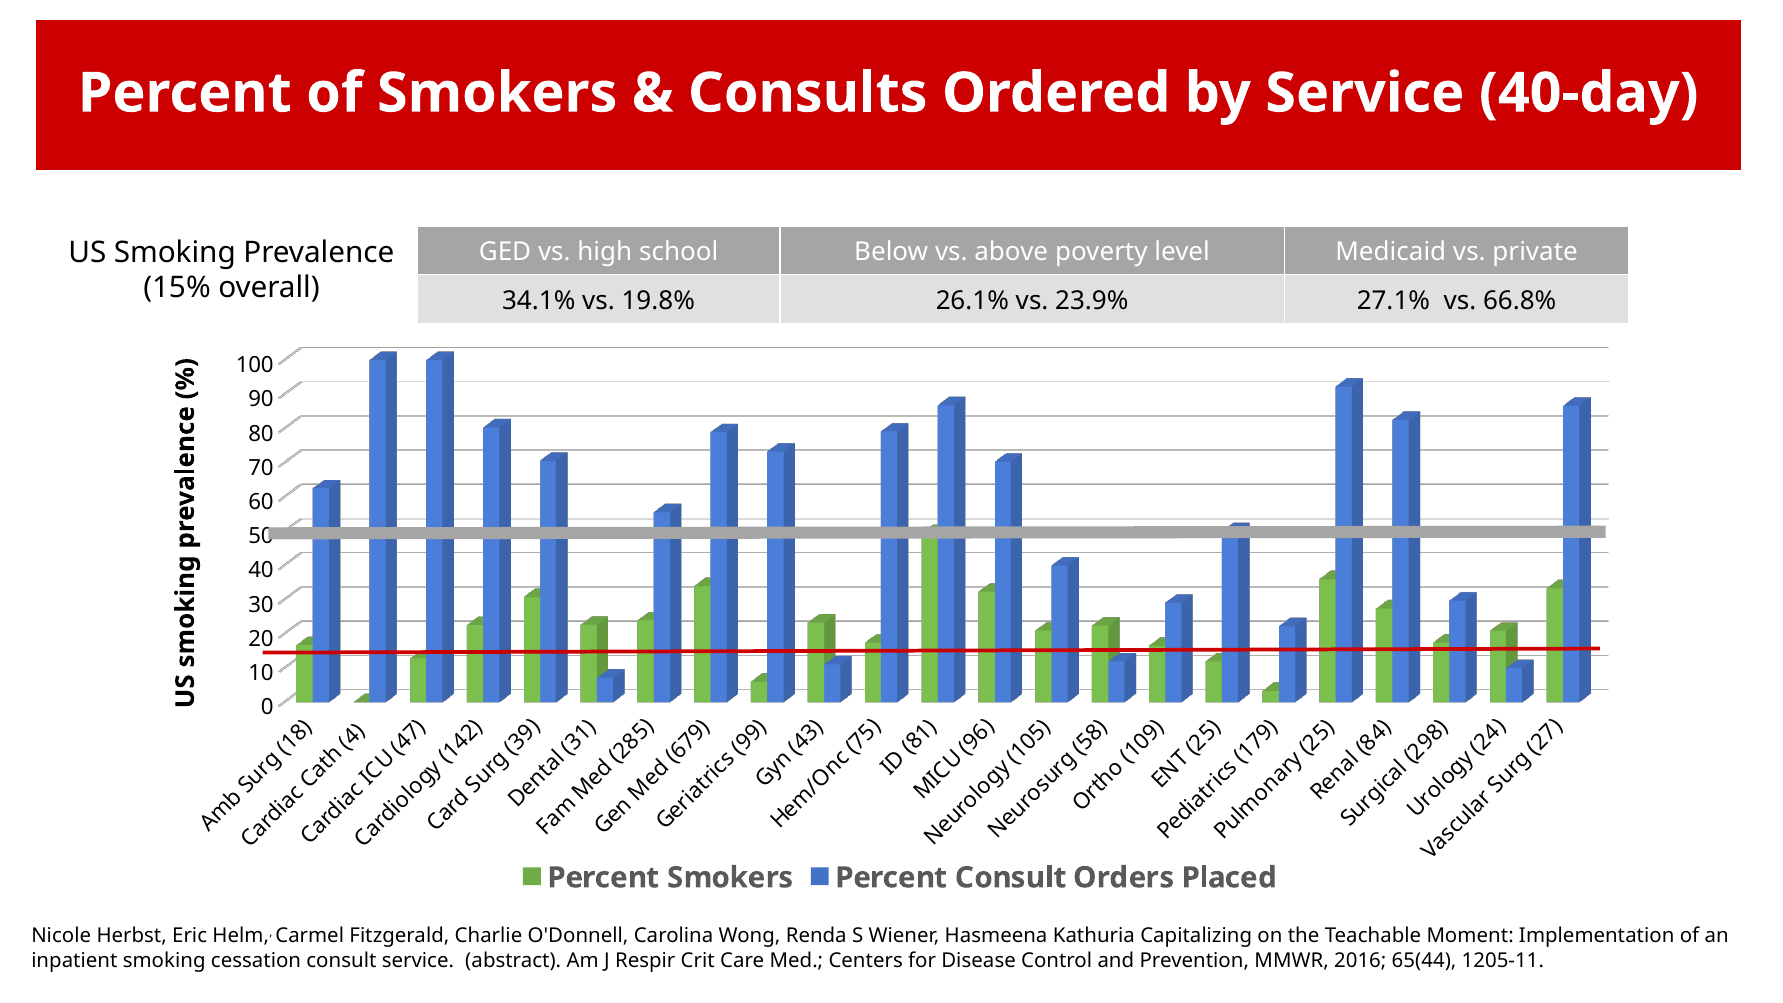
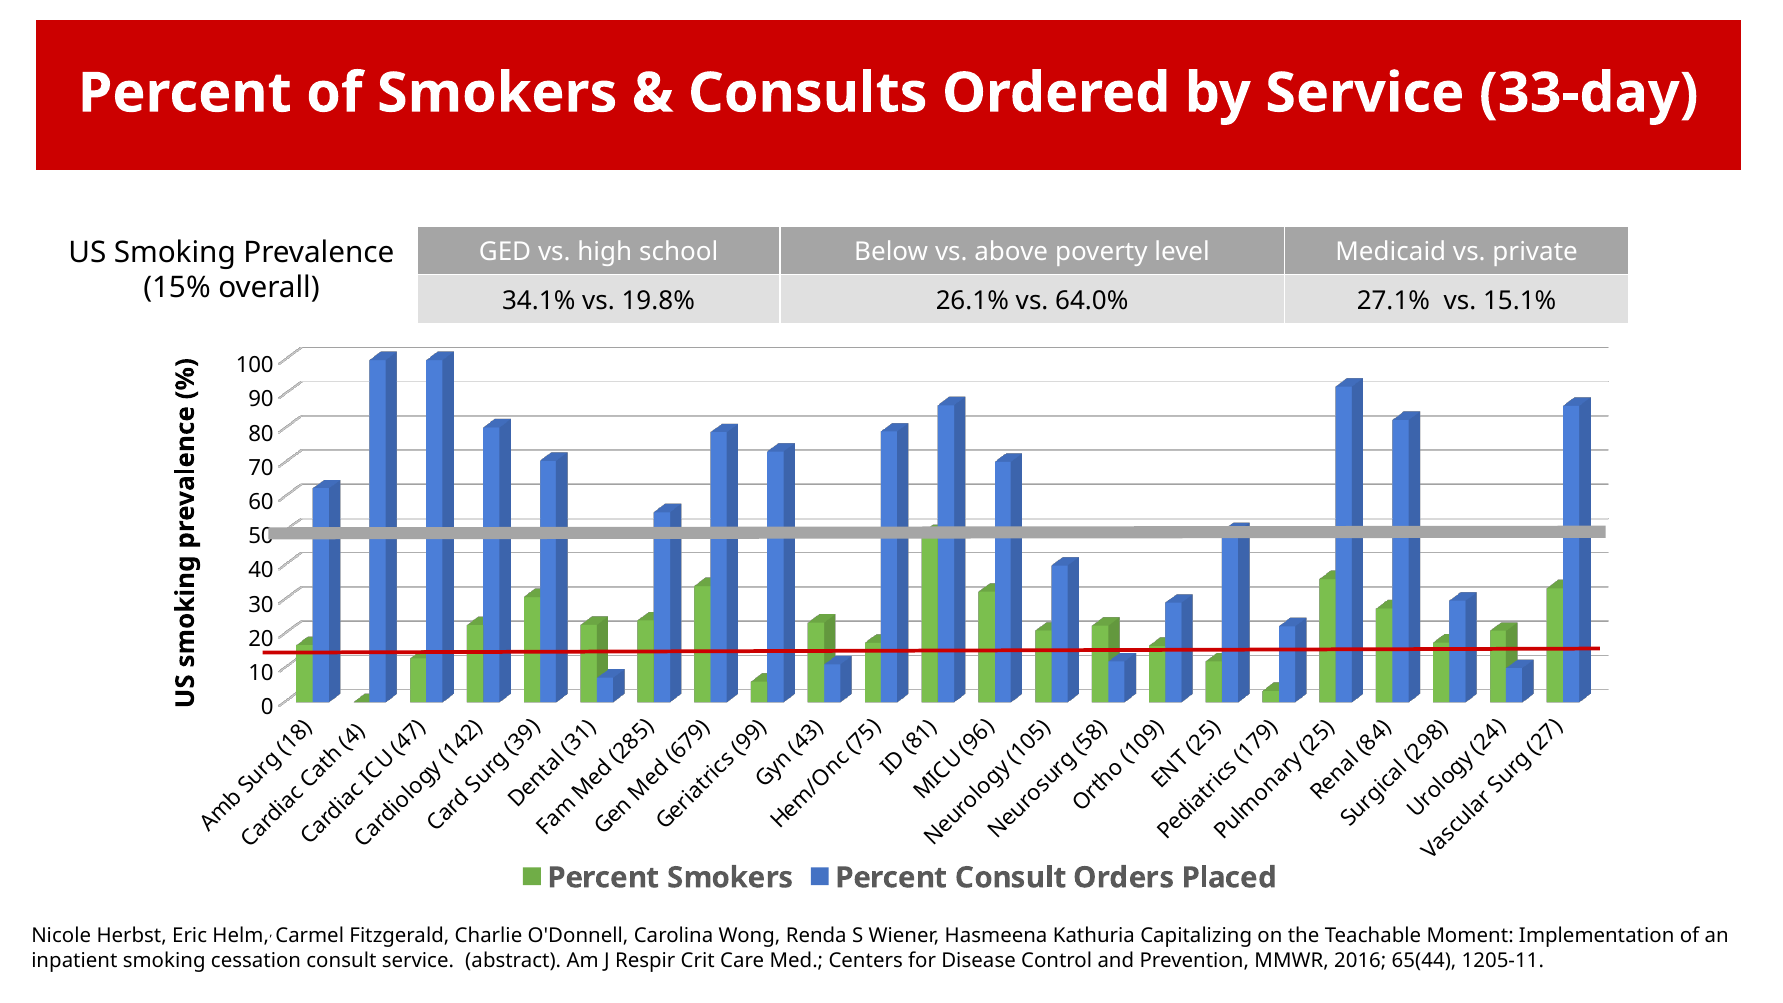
40-day: 40-day -> 33-day (1589, 93)
23.9%: 23.9% -> 64.0% (1092, 301)
66.8%: 66.8% -> 15.1% (1520, 301)
